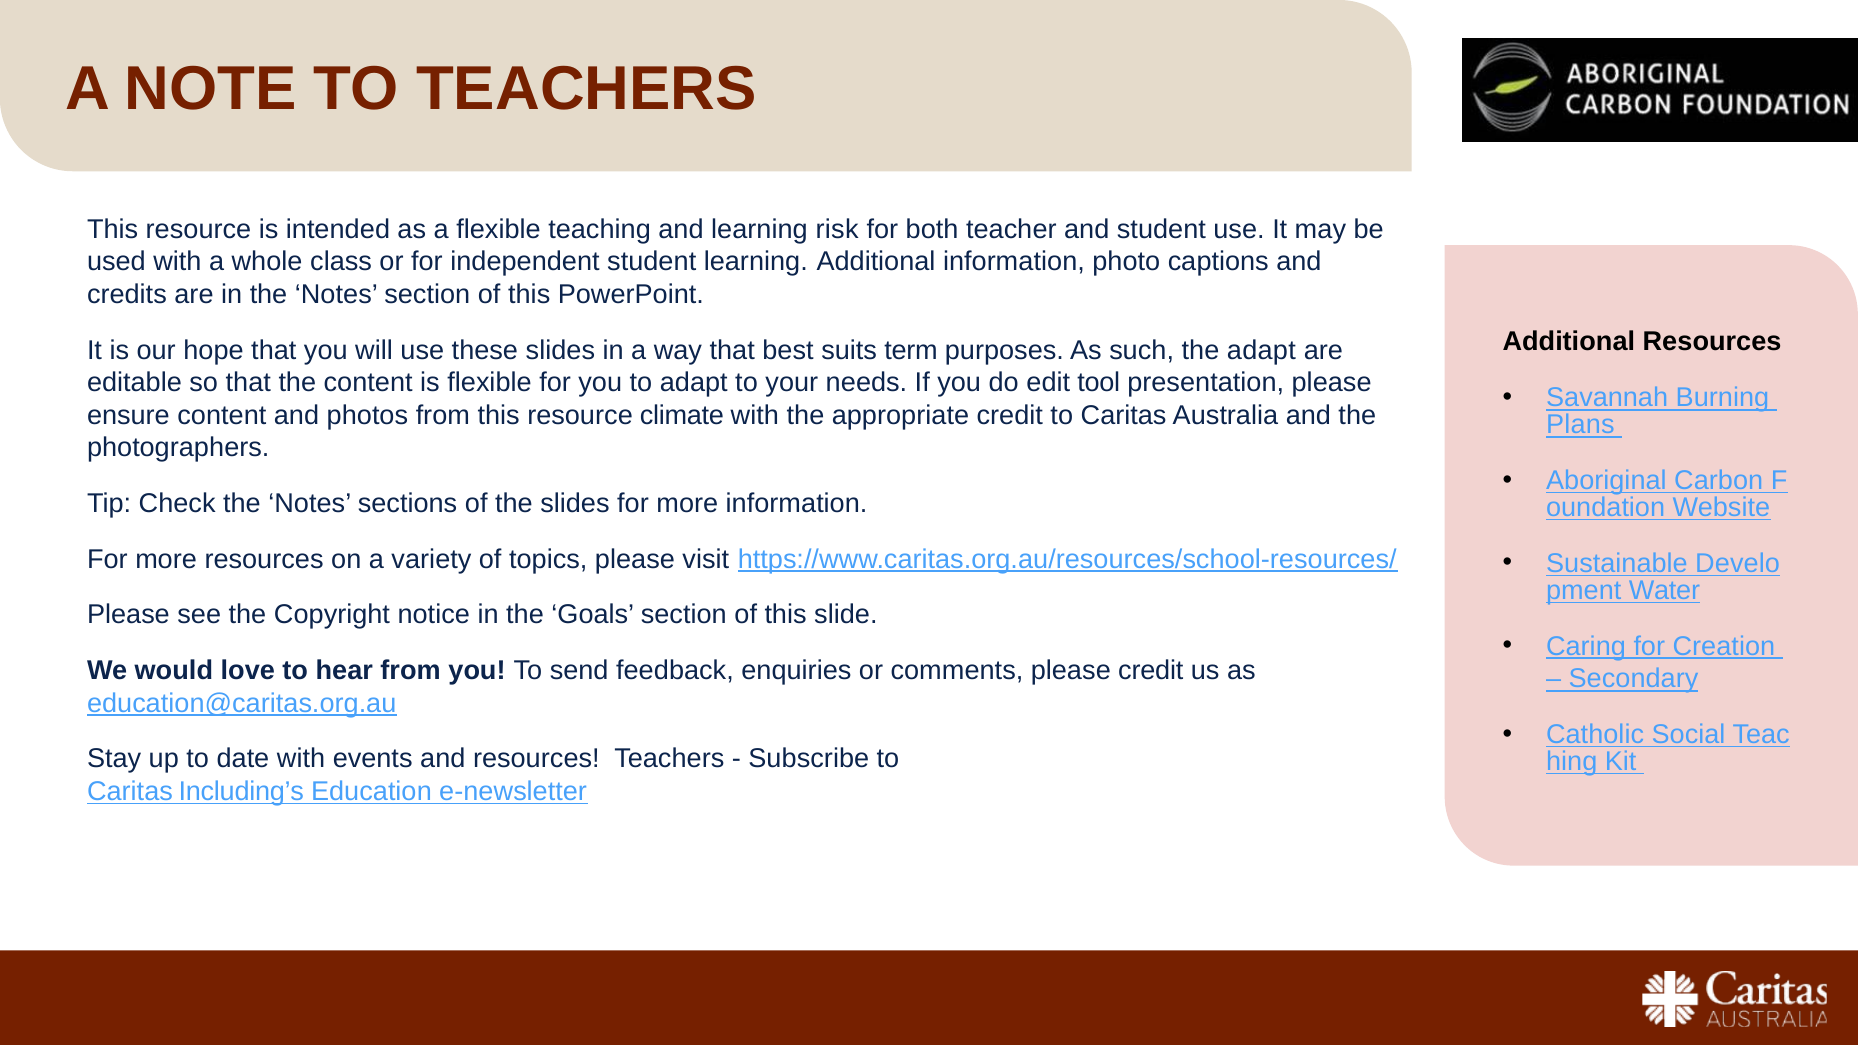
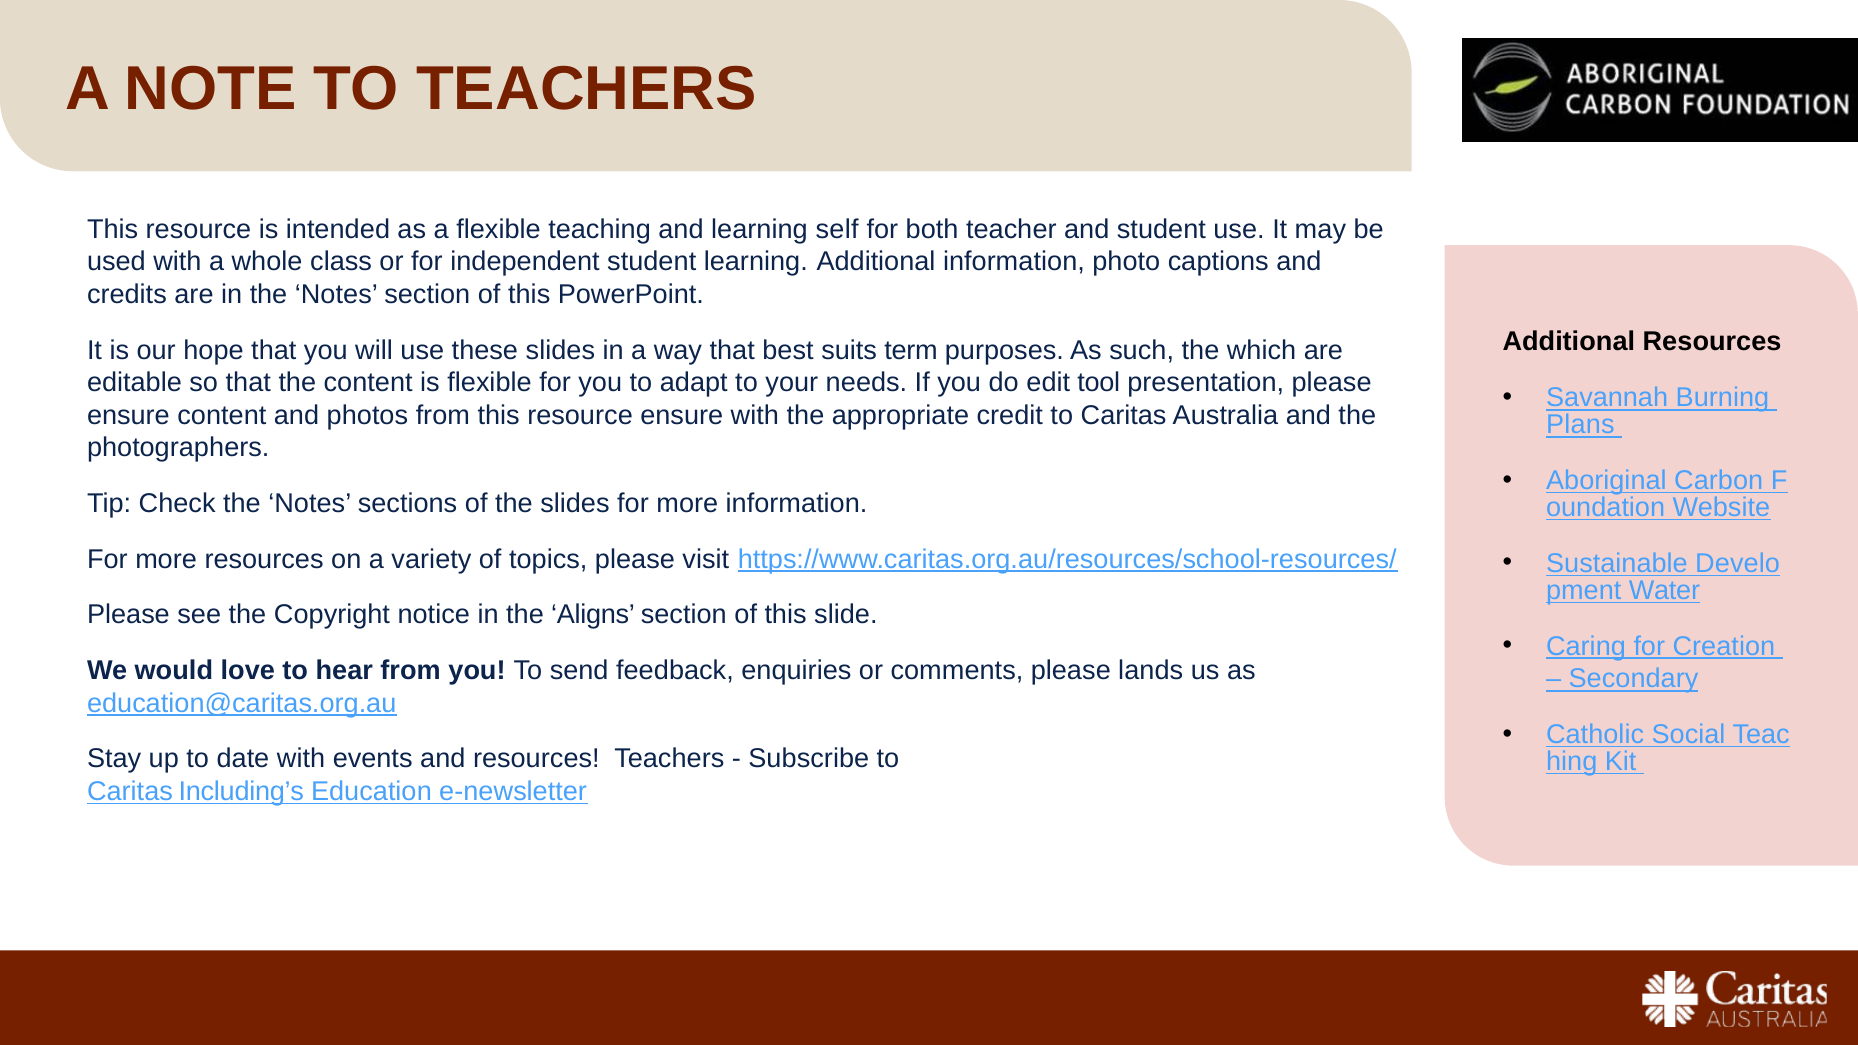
risk: risk -> self (837, 229)
the adapt: adapt -> which (1262, 350)
resource climate: climate -> ensure (682, 415)
Goals: Goals -> Aligns (593, 615)
please credit: credit -> lands (1151, 671)
